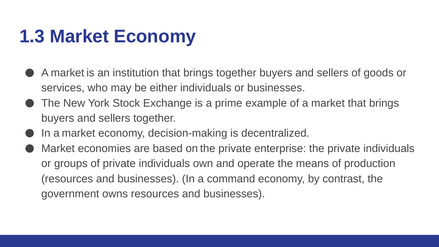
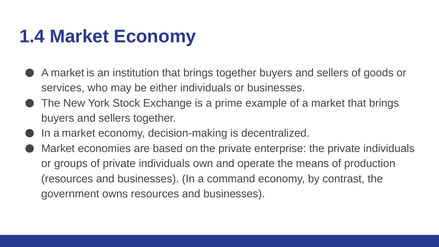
1.3: 1.3 -> 1.4 (32, 36)
